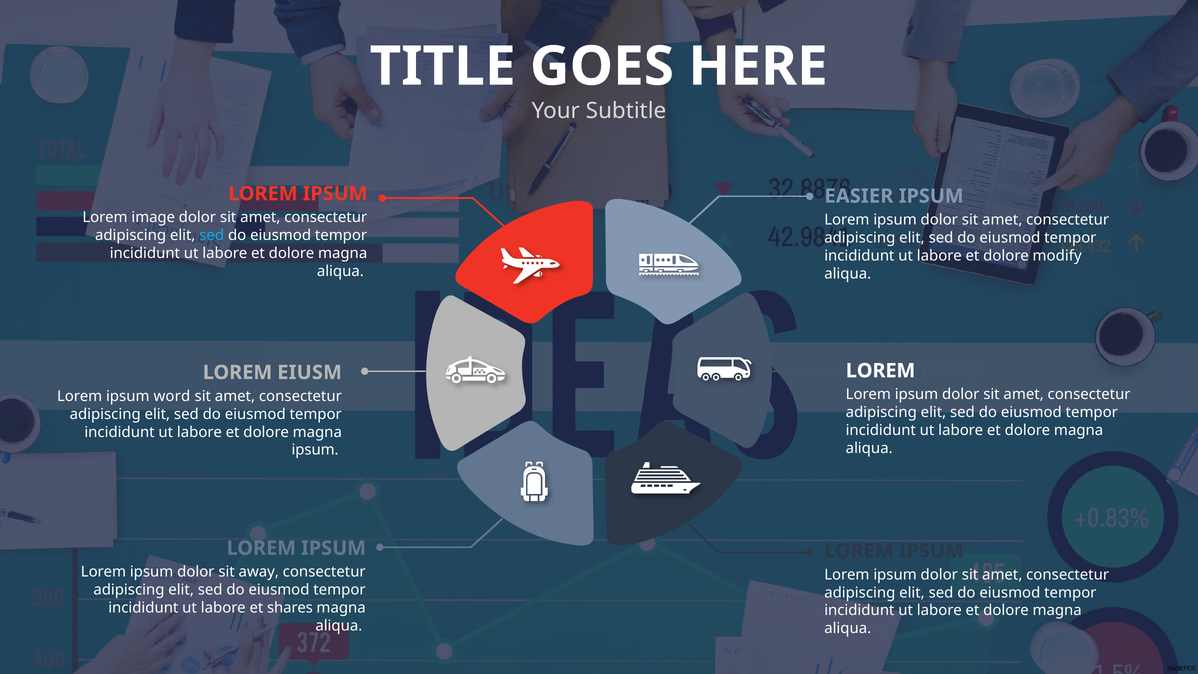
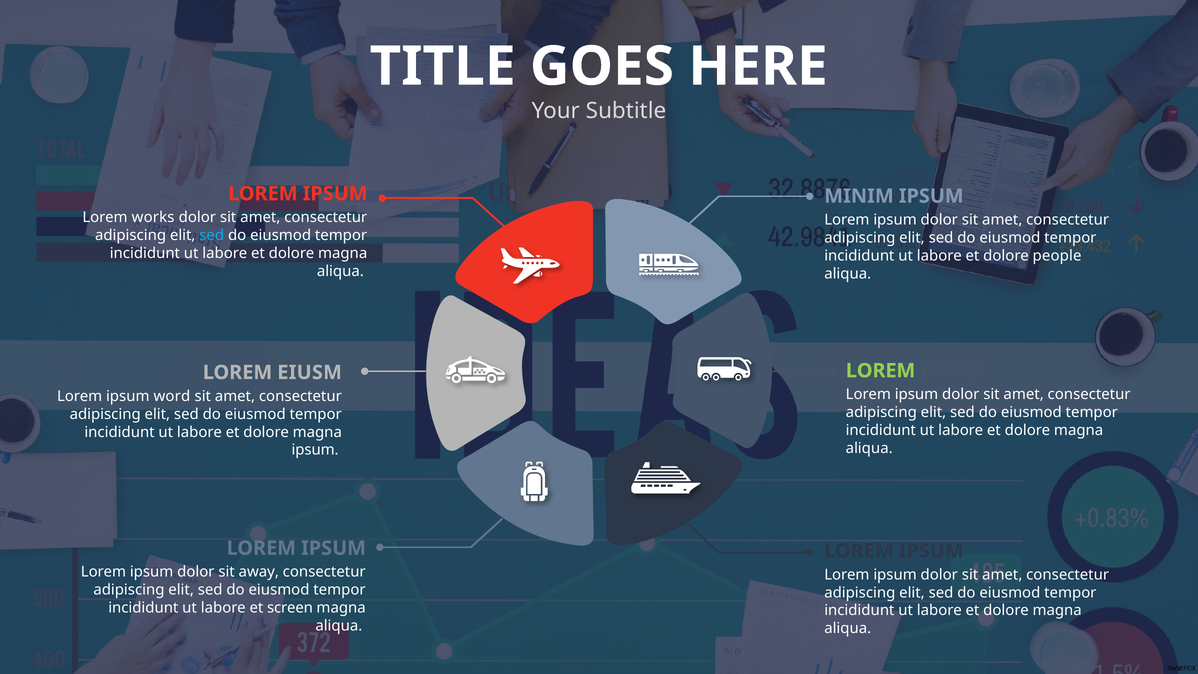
EASIER: EASIER -> MINIM (859, 196)
image: image -> works (153, 217)
modify: modify -> people (1057, 256)
LOREM colour: white -> light green (881, 371)
shares: shares -> screen (290, 608)
